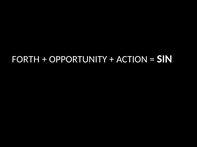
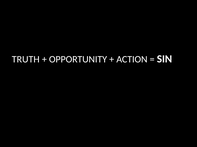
FORTH: FORTH -> TRUTH (26, 60)
